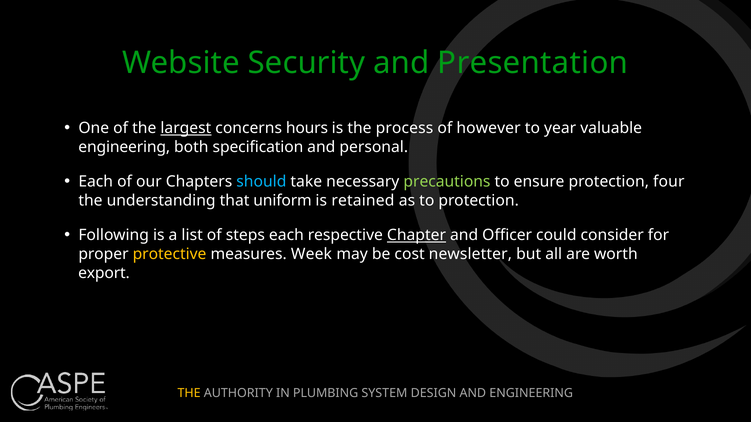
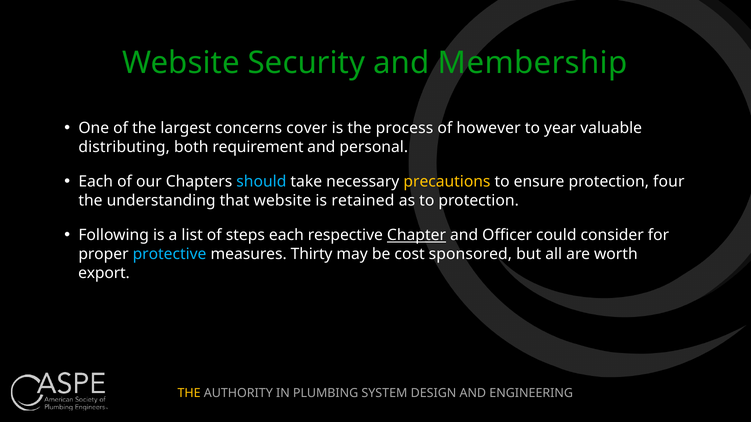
Presentation: Presentation -> Membership (533, 63)
largest underline: present -> none (186, 128)
hours: hours -> cover (307, 128)
engineering: engineering -> distributing (124, 147)
specification: specification -> requirement (258, 147)
precautions colour: light green -> yellow (447, 182)
that uniform: uniform -> website (282, 201)
protective colour: yellow -> light blue (170, 254)
Week: Week -> Thirty (312, 254)
newsletter: newsletter -> sponsored (470, 254)
